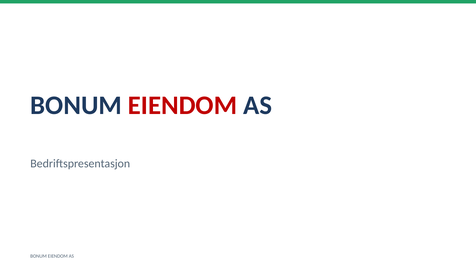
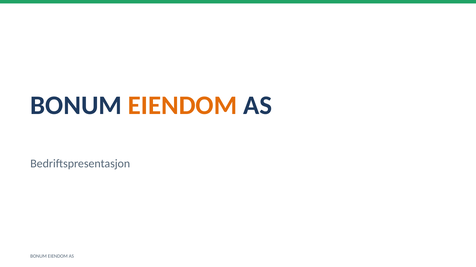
EIENDOM colour: red -> orange (183, 106)
